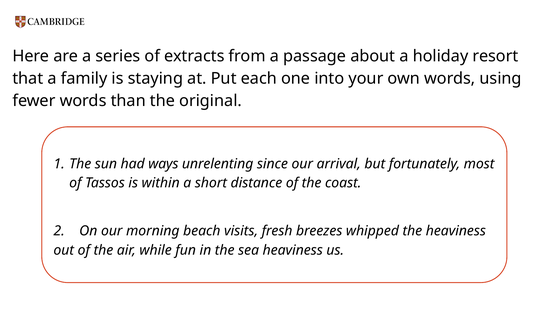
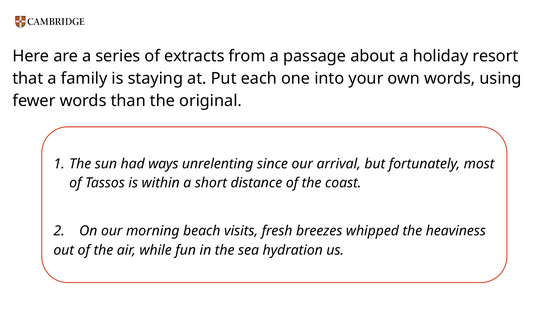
sea heaviness: heaviness -> hydration (293, 250)
